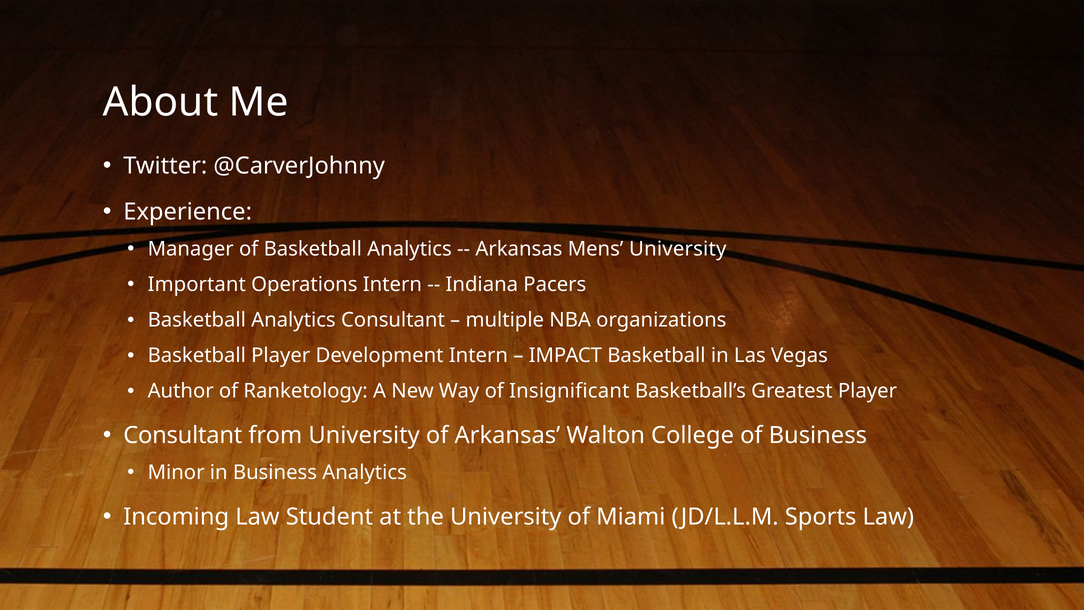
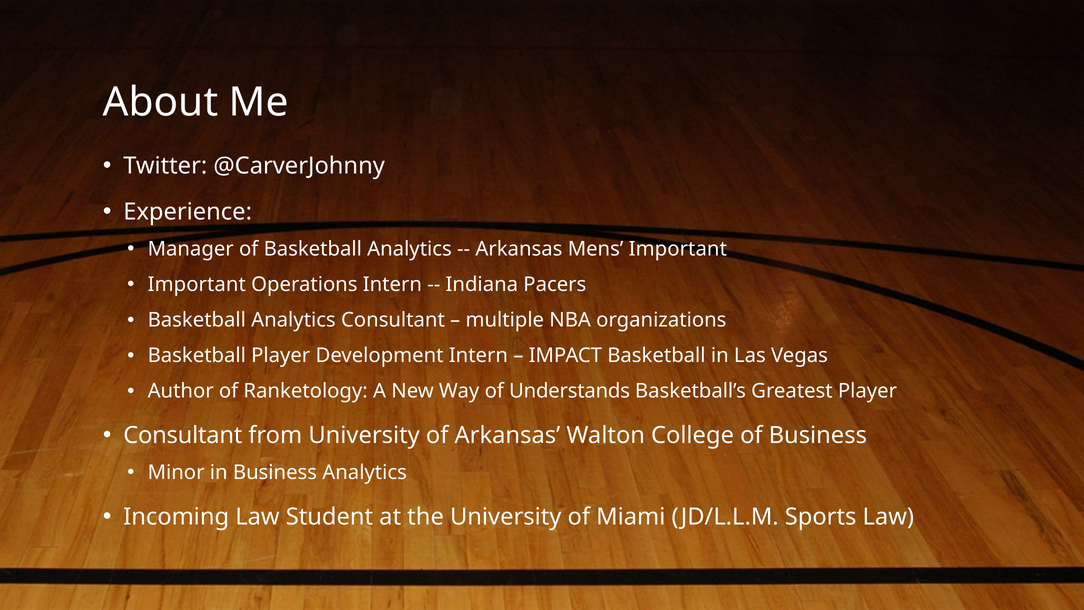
Mens University: University -> Important (678, 249)
Insignificant: Insignificant -> Understands (570, 391)
